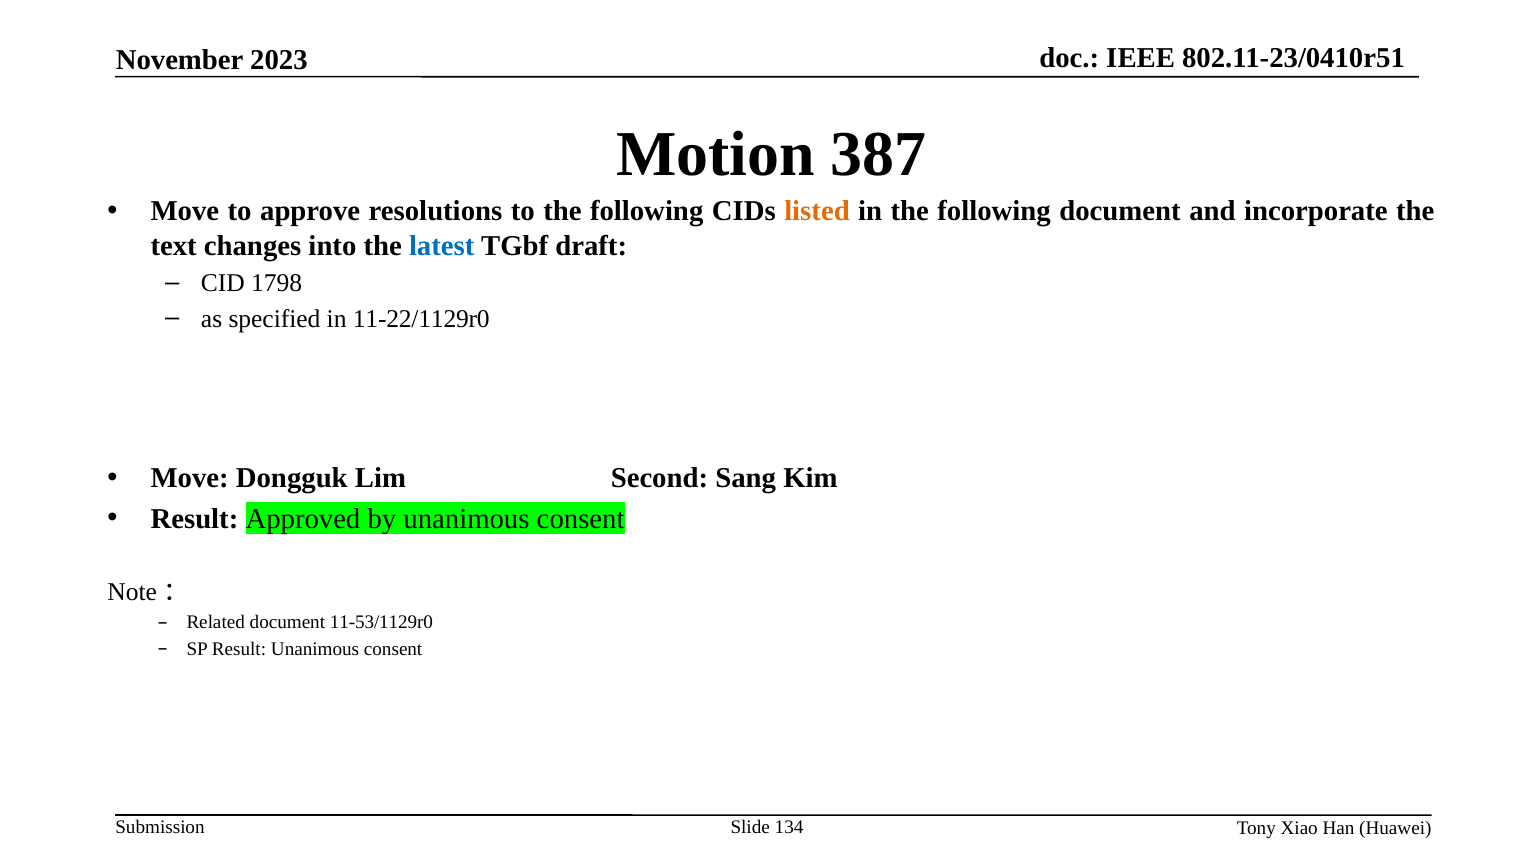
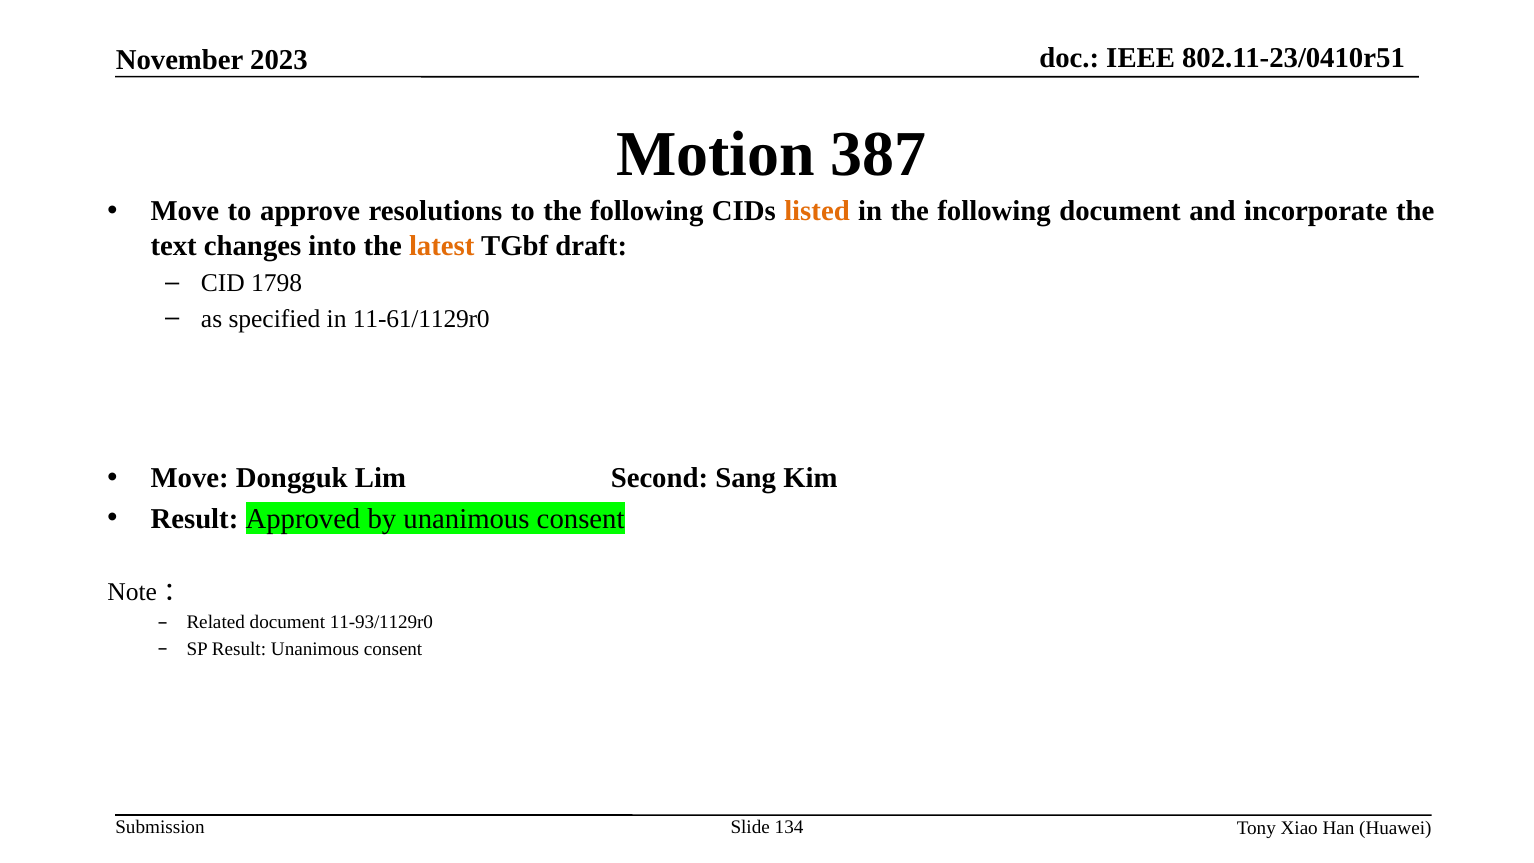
latest colour: blue -> orange (442, 246)
11-22/1129r0: 11-22/1129r0 -> 11-61/1129r0 (421, 319)
11-53/1129r0: 11-53/1129r0 -> 11-93/1129r0 (381, 622)
